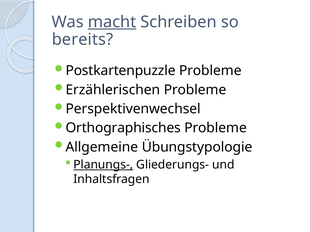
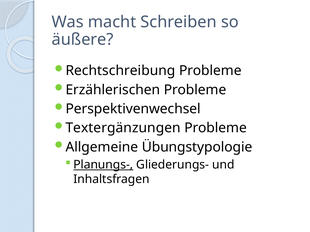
macht underline: present -> none (112, 22)
bereits: bereits -> äußere (83, 40)
Postkartenpuzzle: Postkartenpuzzle -> Rechtschreibung (120, 71)
Orthographisches: Orthographisches -> Textergänzungen (123, 128)
